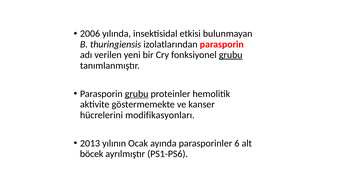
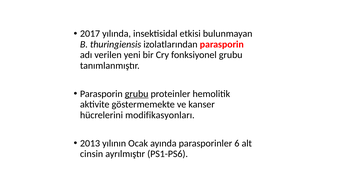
2006: 2006 -> 2017 (90, 34)
grubu underline: present -> none (231, 55)
böcek: böcek -> cinsin (92, 154)
